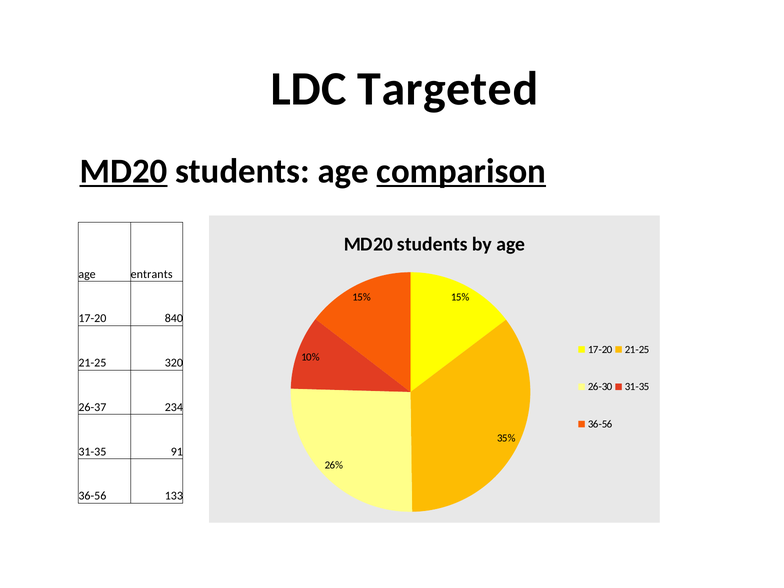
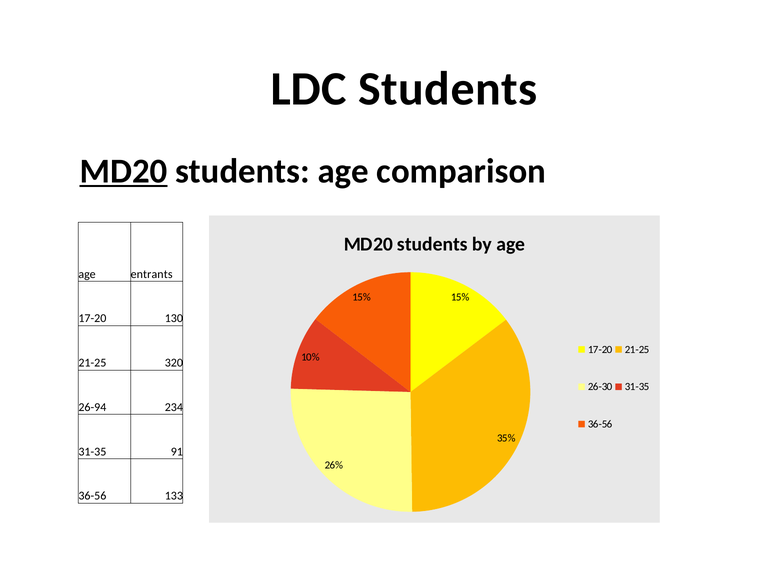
LDC Targeted: Targeted -> Students (448, 89)
comparison underline: present -> none (461, 171)
840: 840 -> 130 (174, 318)
26-37: 26-37 -> 26-94 (92, 407)
